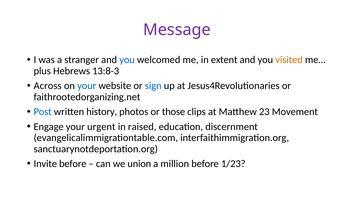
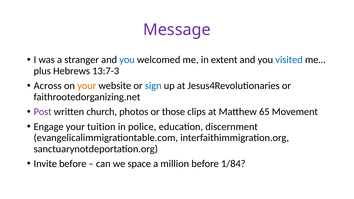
visited colour: orange -> blue (289, 60)
13:8-3: 13:8-3 -> 13:7-3 (106, 71)
your colour: blue -> orange (87, 86)
Post colour: blue -> purple (43, 112)
history: history -> church (102, 112)
23: 23 -> 65 (264, 112)
urgent: urgent -> tuition (101, 127)
raised: raised -> police (142, 127)
union: union -> space (139, 164)
1/23: 1/23 -> 1/84 (233, 164)
